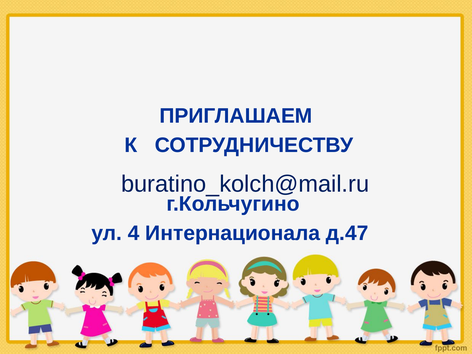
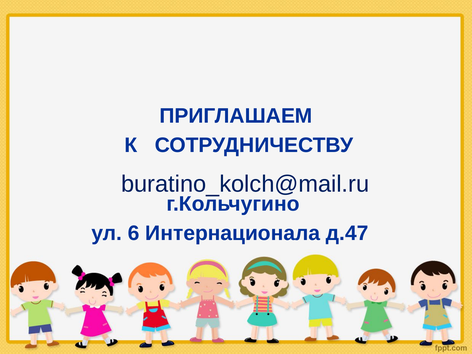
4: 4 -> 6 (134, 233)
